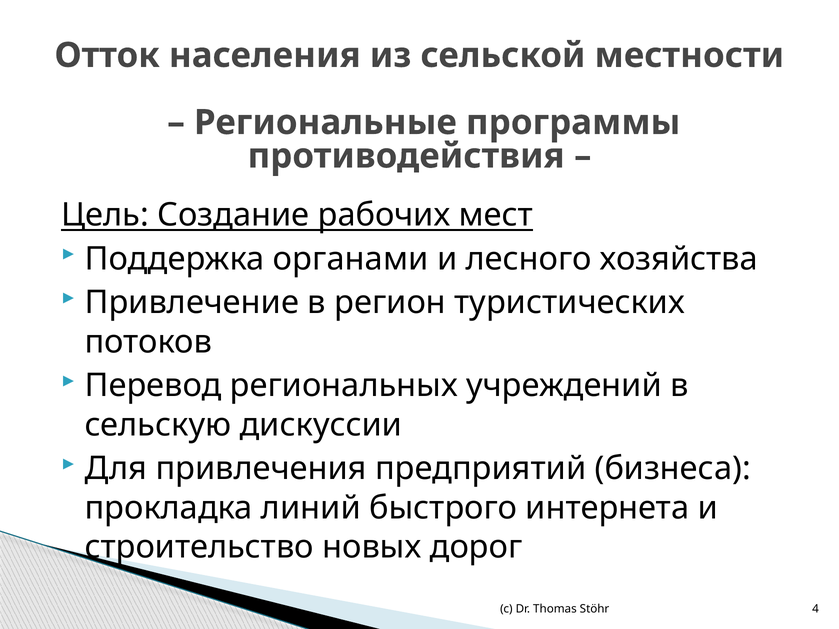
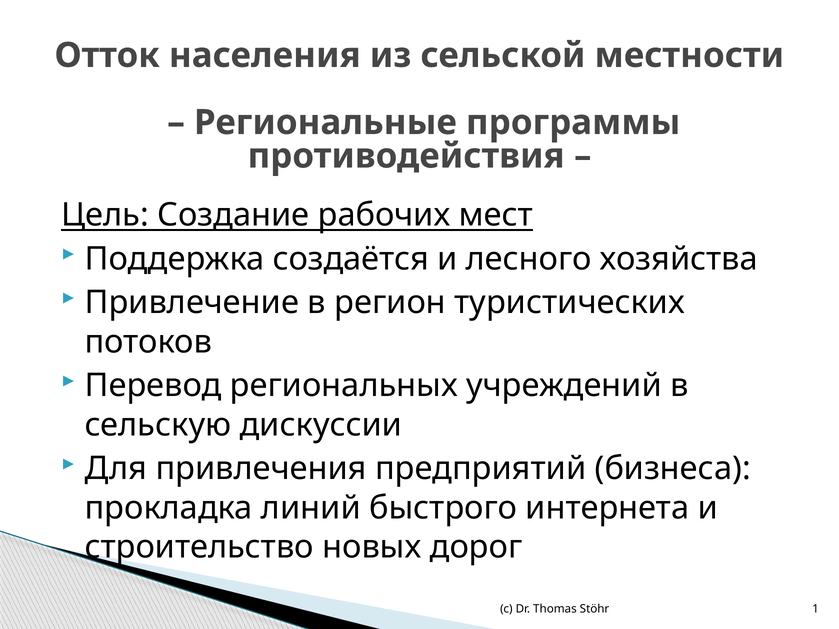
органами: органами -> создаётся (351, 259)
4: 4 -> 1 (815, 609)
